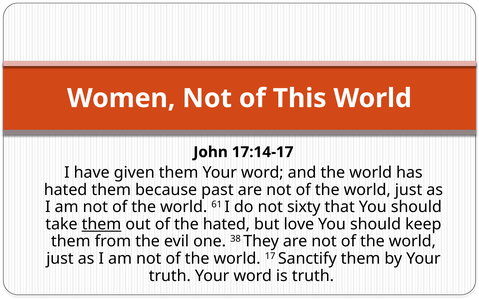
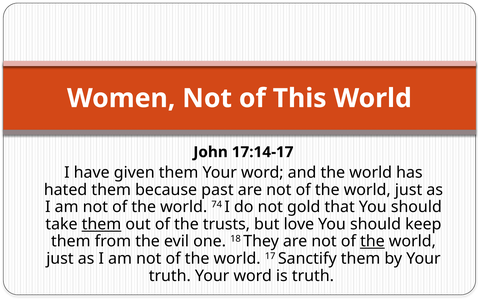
61: 61 -> 74 (217, 205)
sixty: sixty -> gold (304, 207)
the hated: hated -> trusts (226, 224)
38: 38 -> 18 (236, 239)
the underline: none -> present (372, 242)
